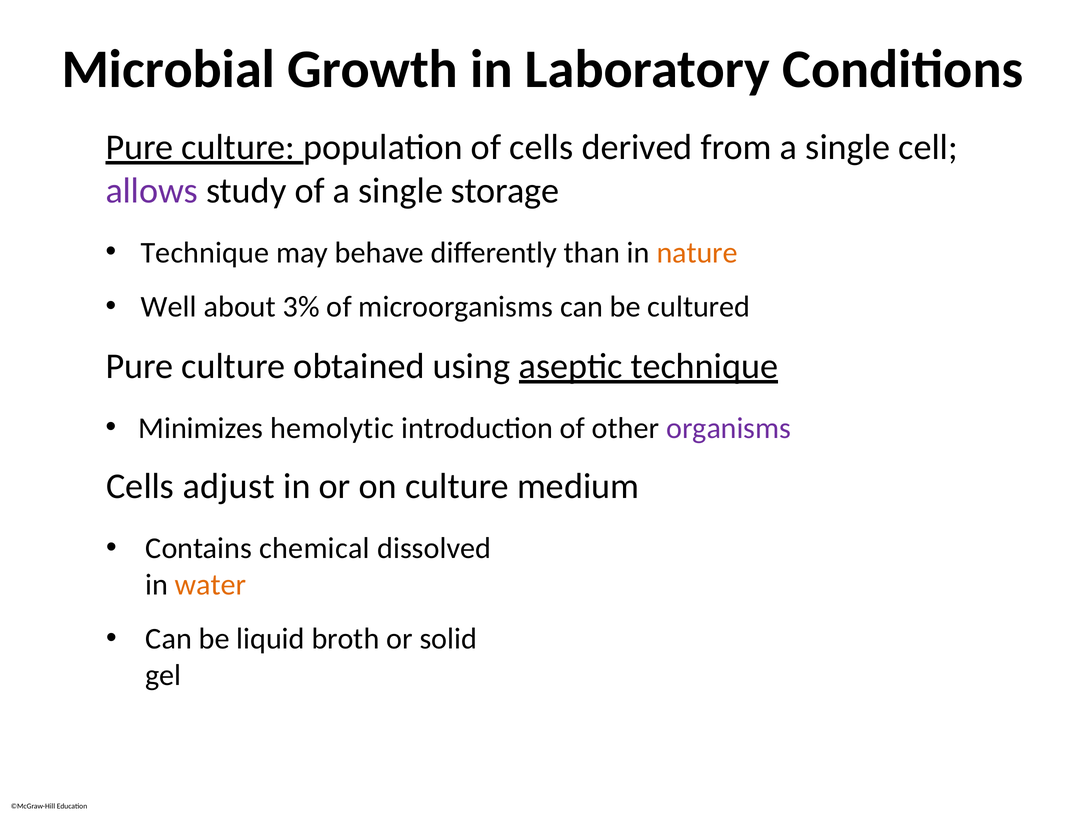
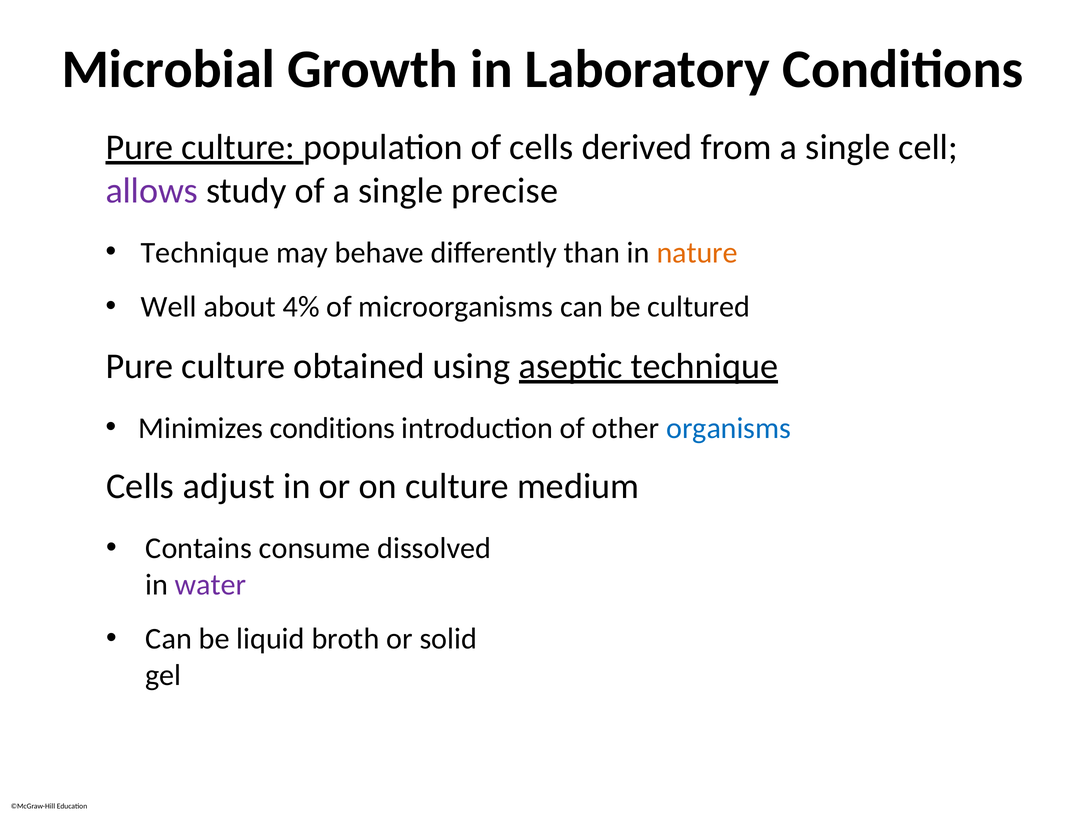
storage: storage -> precise (505, 191)
3%: 3% -> 4% (301, 307)
Minimizes hemolytic: hemolytic -> conditions (332, 428)
organisms colour: purple -> blue (729, 428)
chemical: chemical -> consume (315, 549)
water colour: orange -> purple (211, 585)
